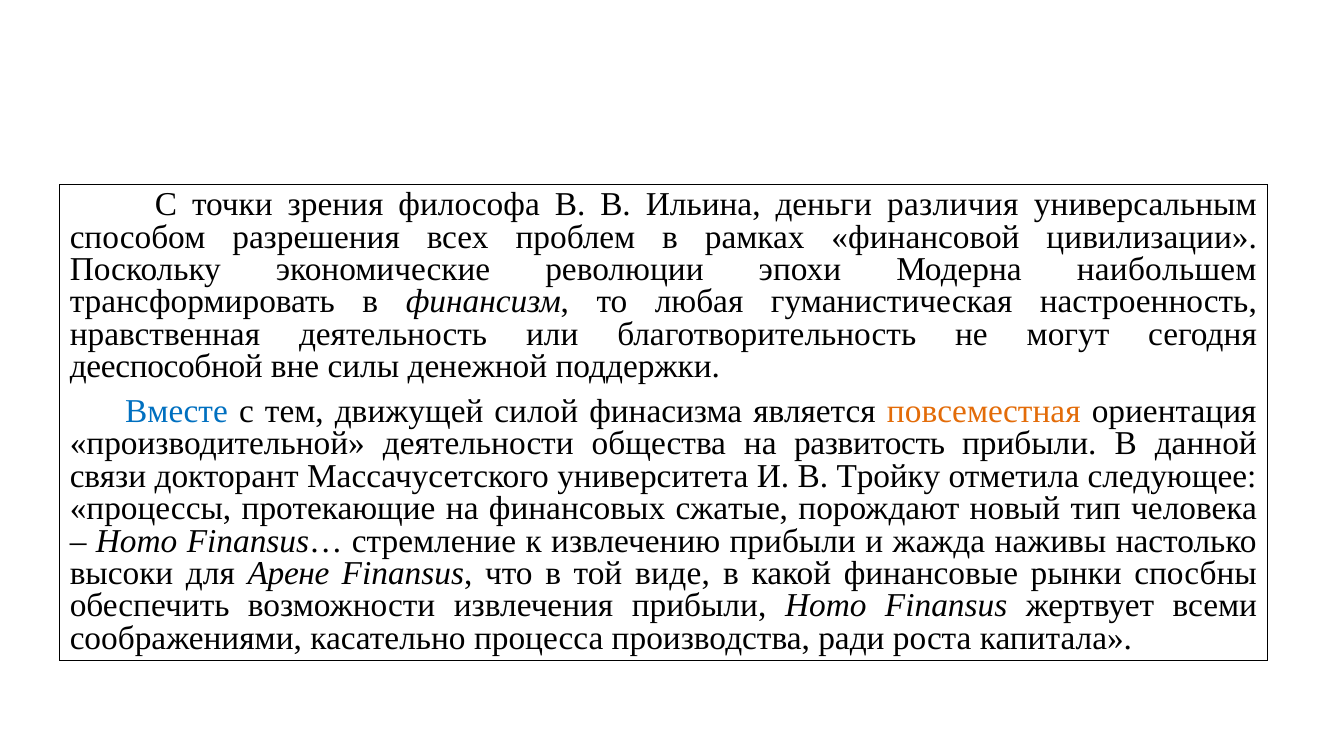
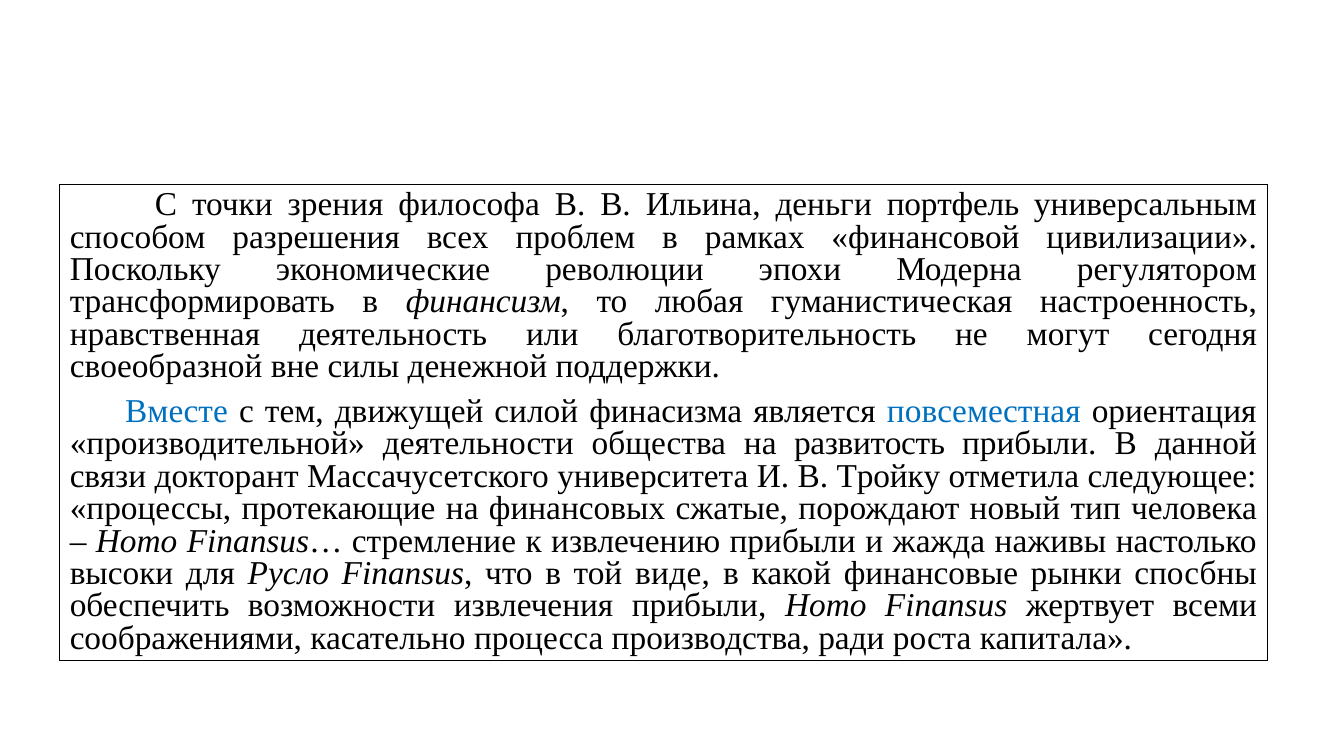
различия: различия -> портфель (953, 205)
наибольшем: наибольшем -> регулятором (1167, 270)
дееспособной: дееспособной -> своеобразной (166, 367)
повсеместная colour: orange -> blue (984, 412)
Арене: Арене -> Русло (288, 574)
